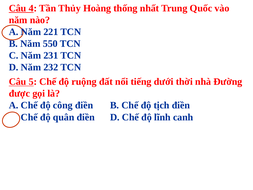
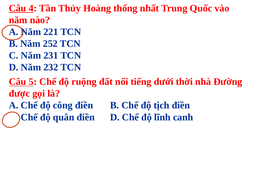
550: 550 -> 252 (50, 44)
